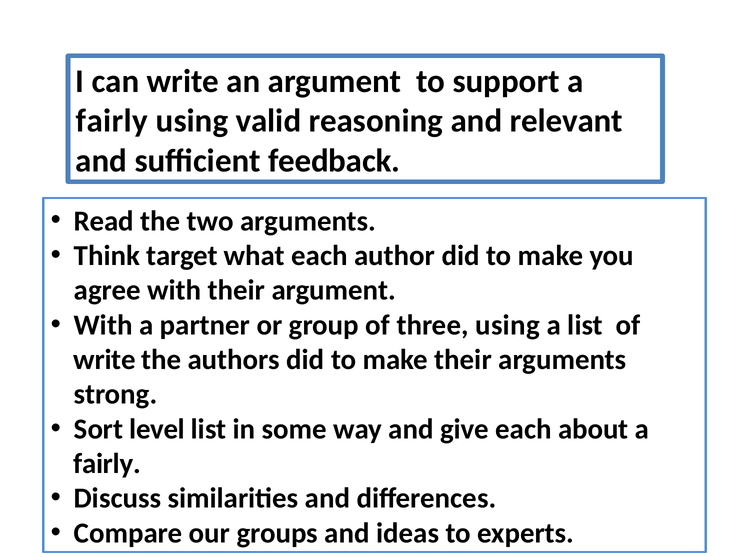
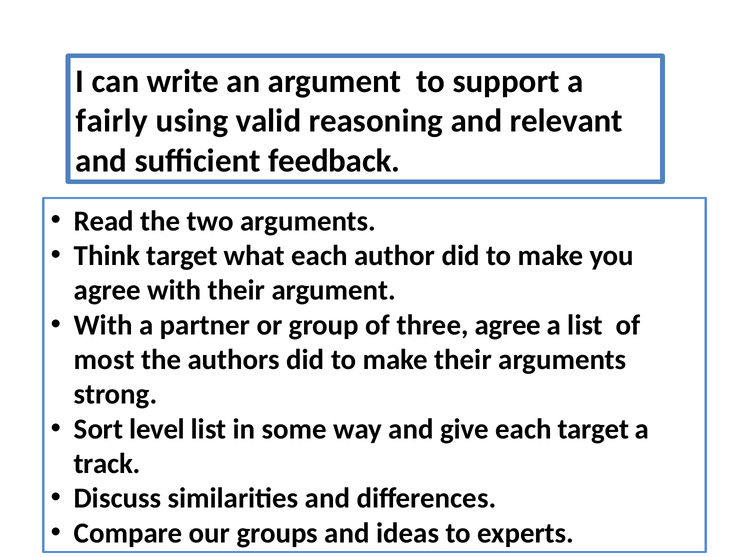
three using: using -> agree (508, 325)
write: write -> most (104, 360)
each about: about -> target (593, 429)
fairly: fairly -> track (107, 464)
